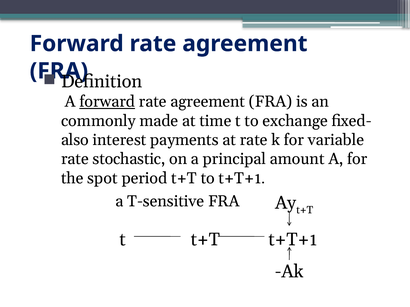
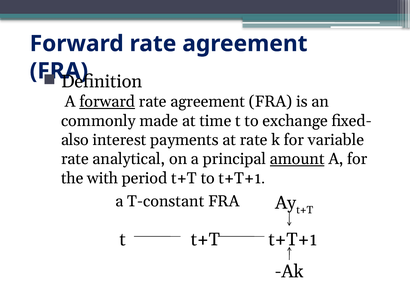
stochastic: stochastic -> analytical (129, 159)
amount underline: none -> present (297, 159)
spot: spot -> with (103, 178)
T-sensitive: T-sensitive -> T-constant (166, 202)
